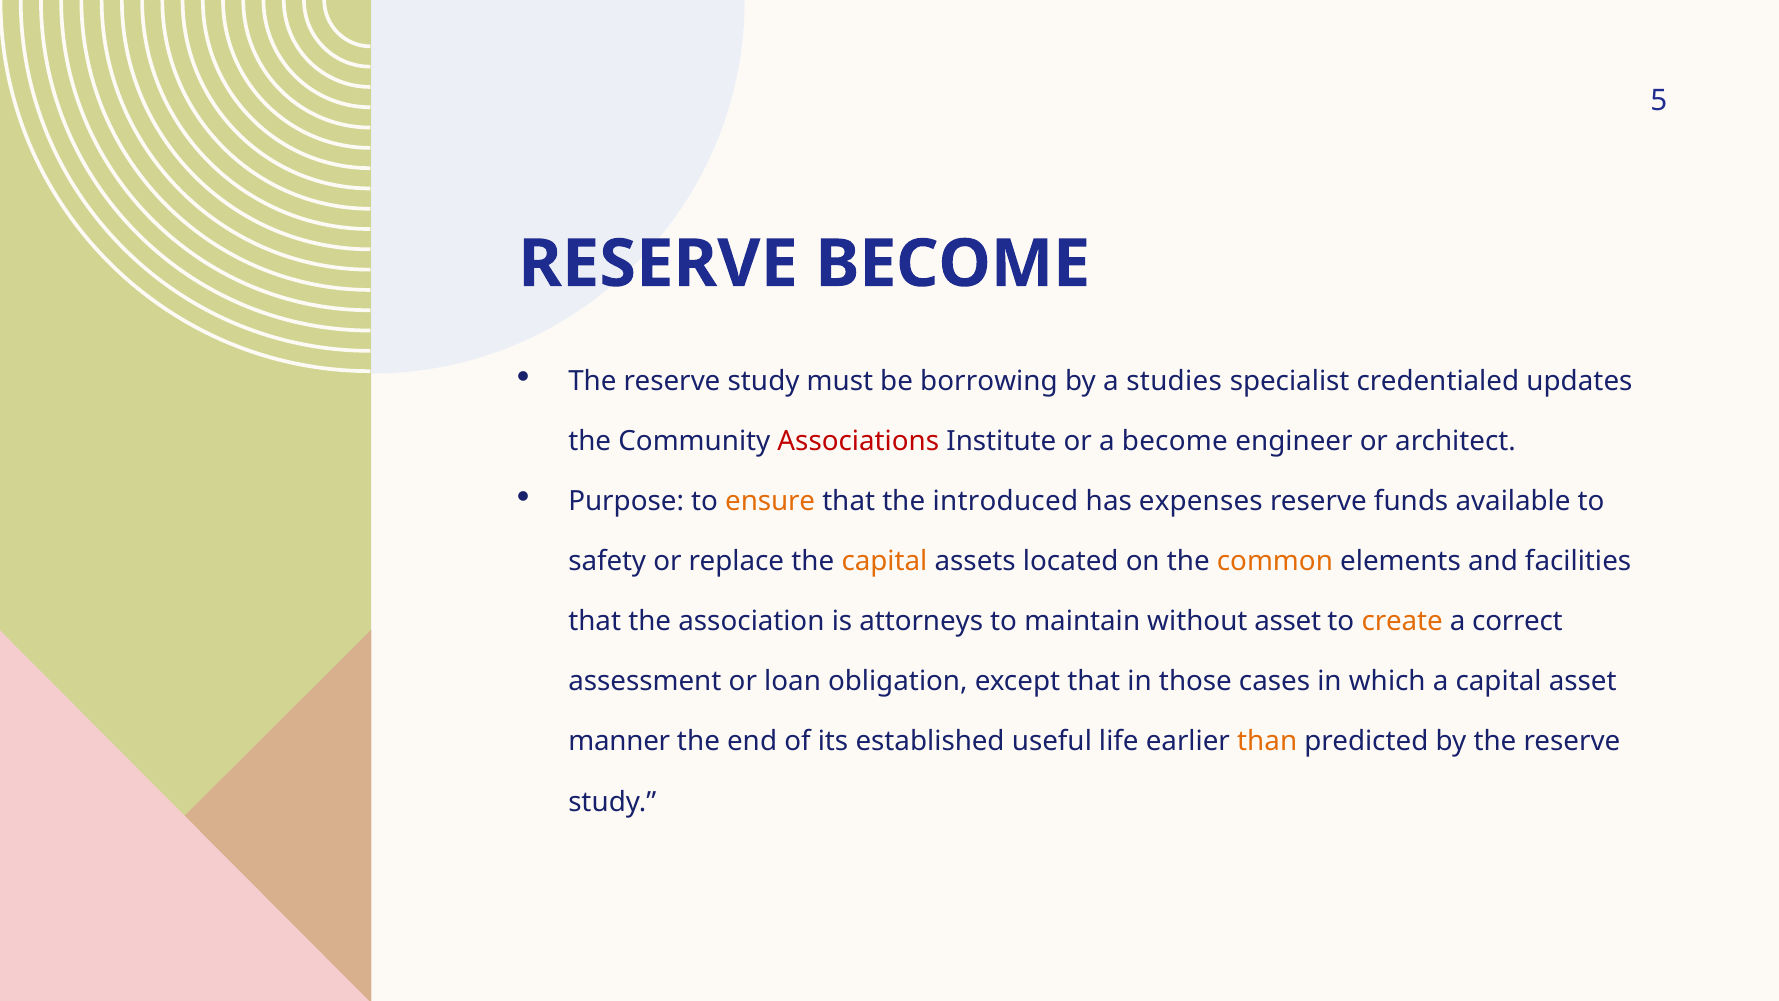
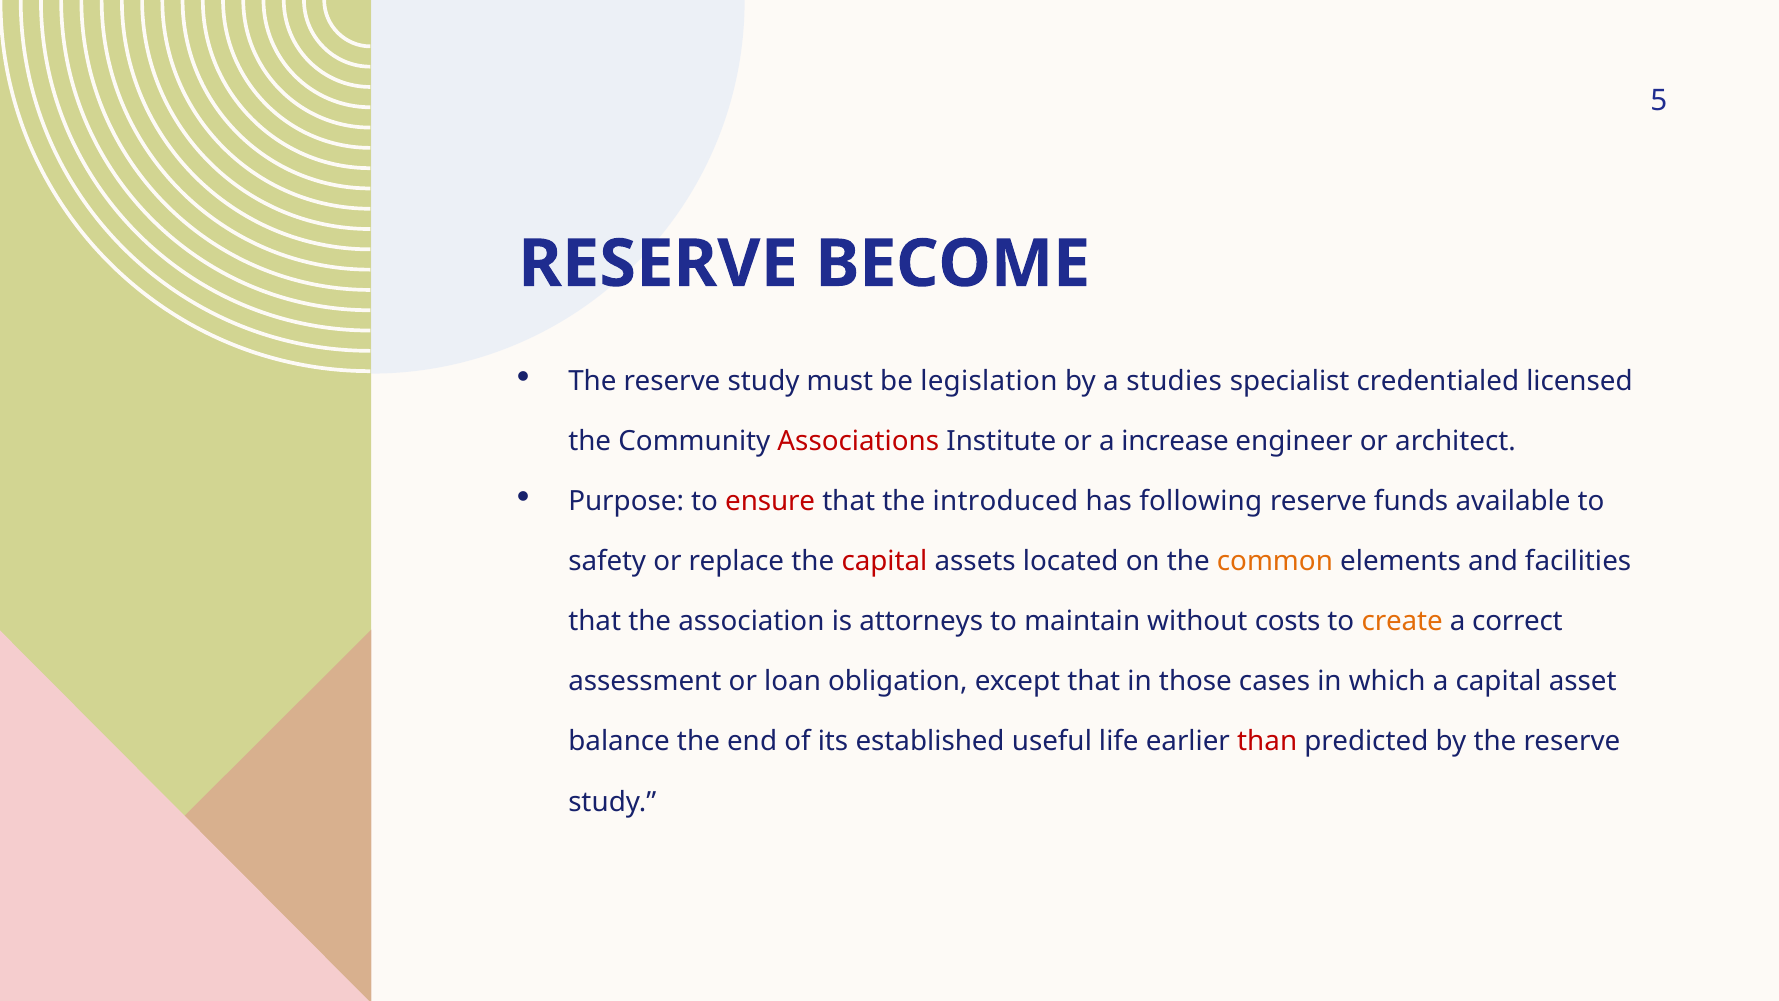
borrowing: borrowing -> legislation (989, 381)
updates: updates -> licensed (1579, 381)
a become: become -> increase (1175, 441)
ensure colour: orange -> red (770, 501)
expenses: expenses -> following (1201, 501)
capital colour: orange -> red (884, 561)
without asset: asset -> costs (1288, 621)
manner: manner -> balance (619, 742)
than colour: orange -> red (1267, 742)
